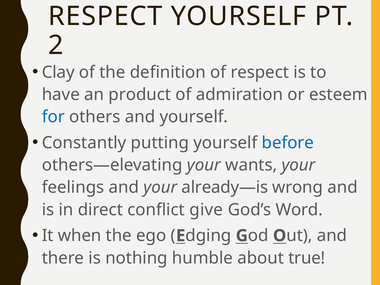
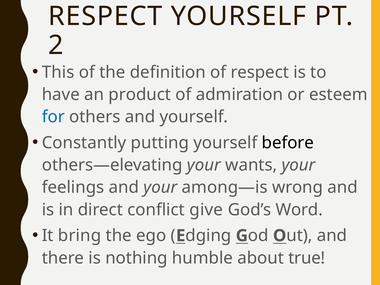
Clay: Clay -> This (58, 72)
before colour: blue -> black (288, 143)
already—is: already—is -> among—is (225, 187)
when: when -> bring (80, 236)
